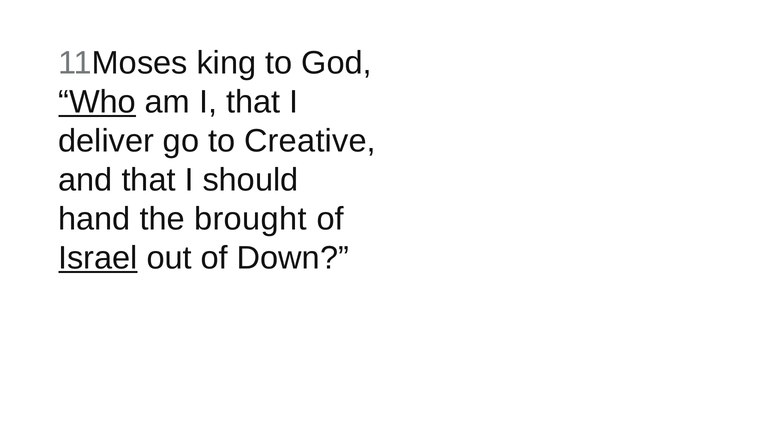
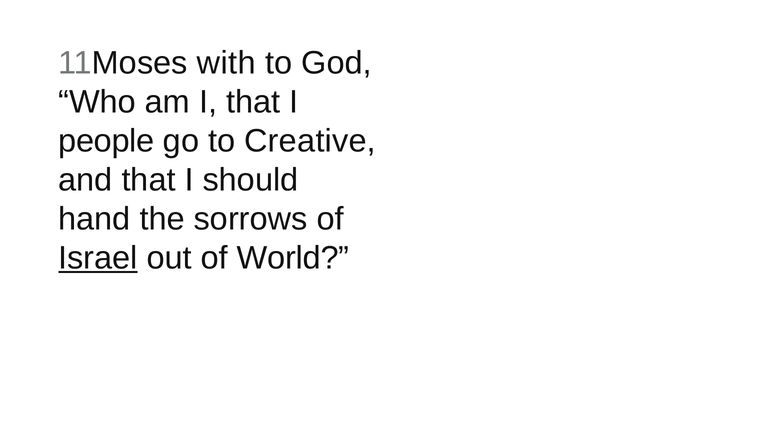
king: king -> with (226, 63)
Who underline: present -> none (97, 102)
deliver: deliver -> people (106, 141)
brought: brought -> sorrows (251, 219)
Down: Down -> World (293, 258)
